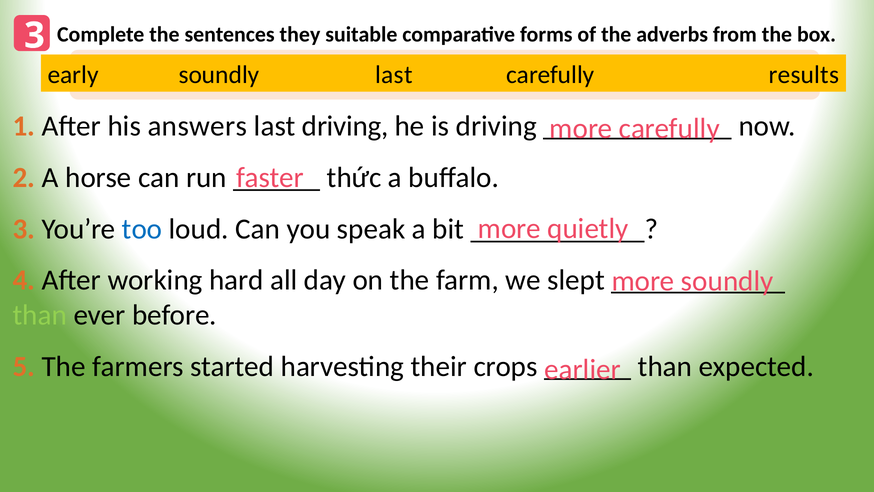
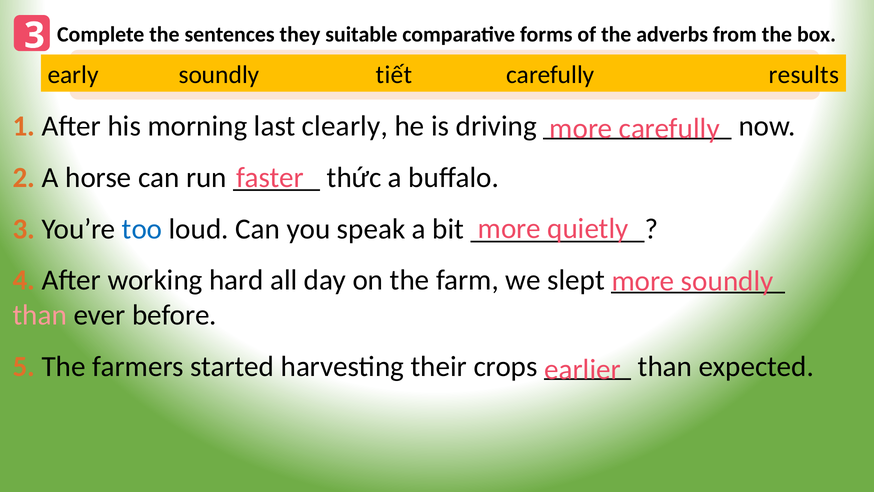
soundly last: last -> tiết (394, 75)
answers: answers -> morning (197, 126)
last driving: driving -> clearly (345, 126)
than colour: light green -> pink (40, 315)
